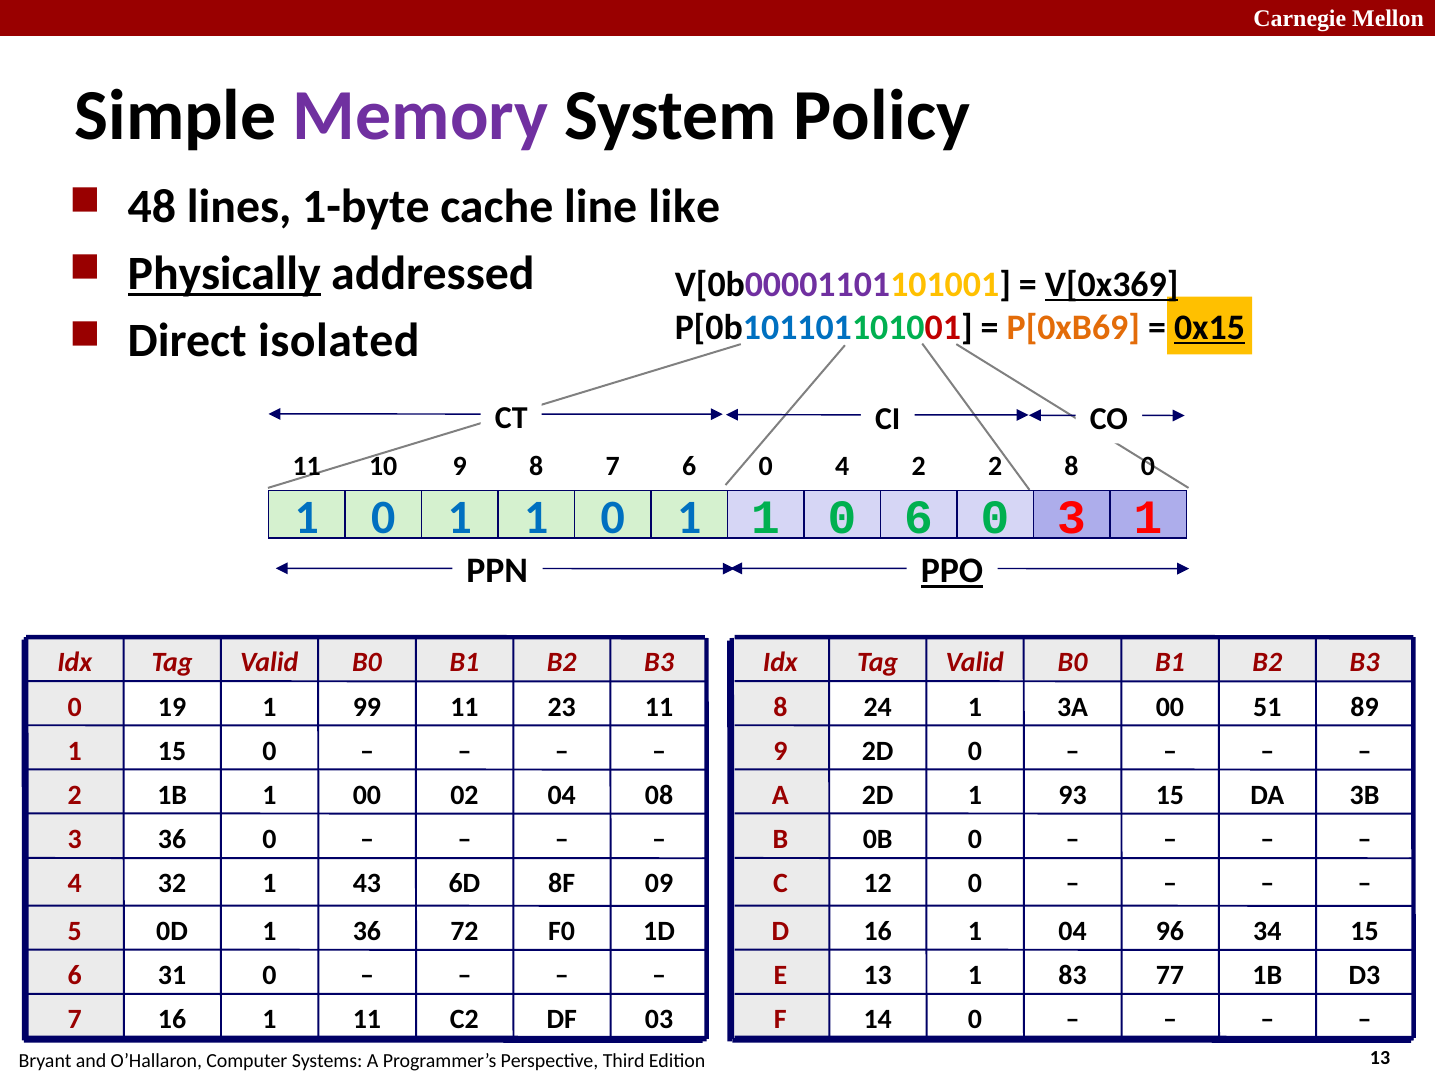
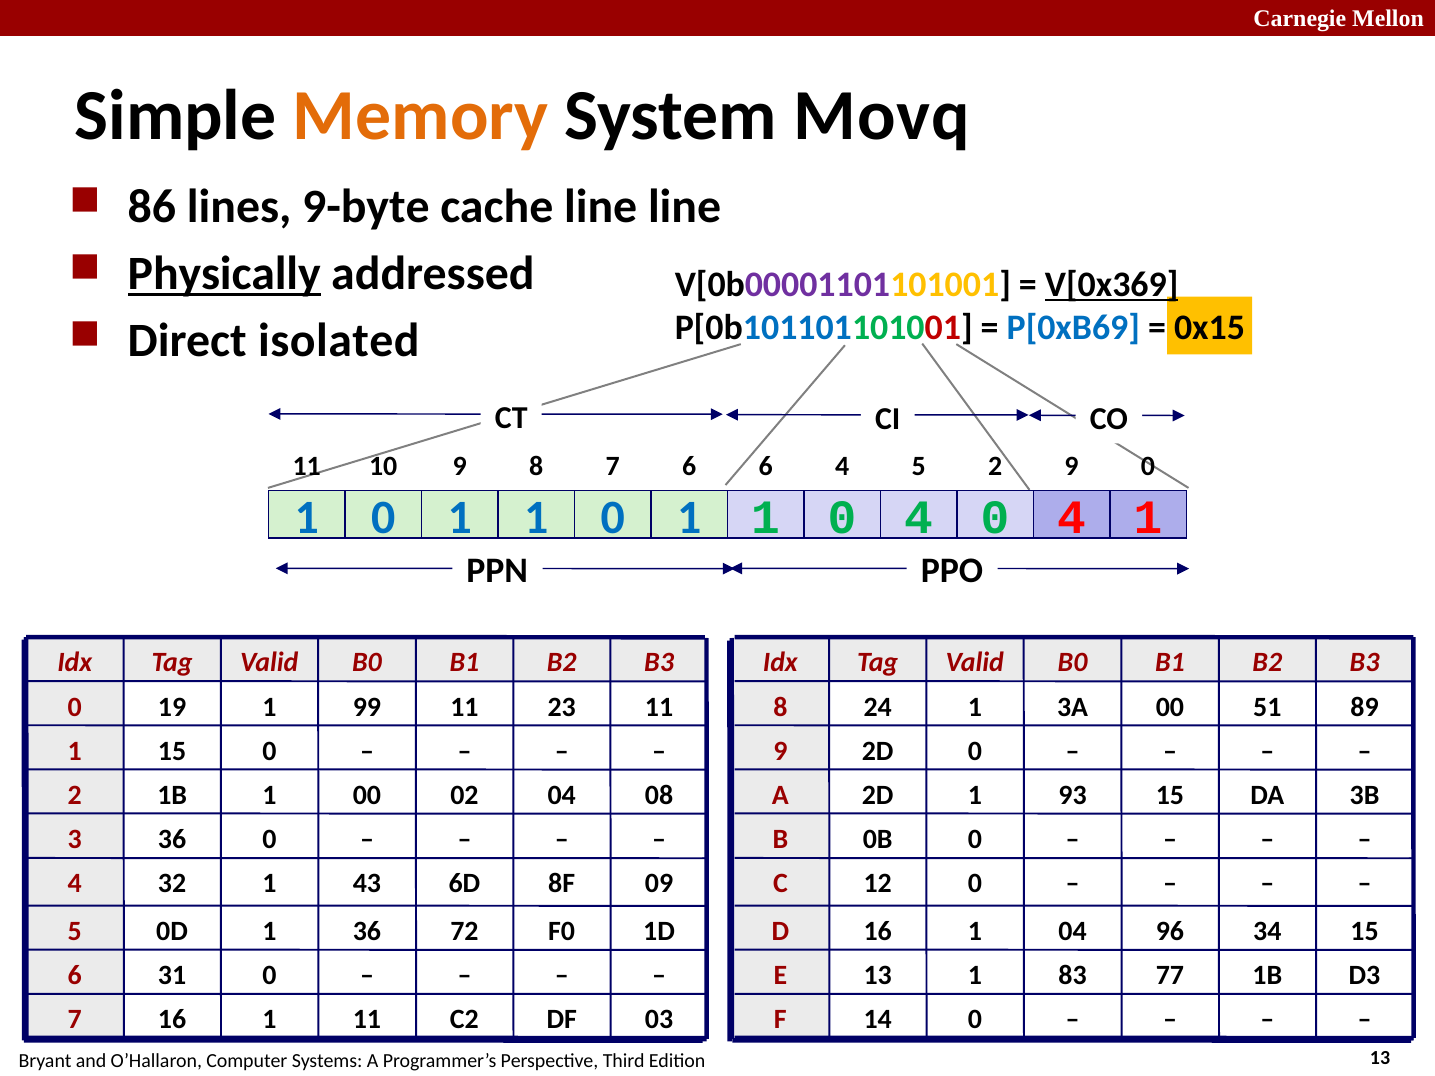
Memory colour: purple -> orange (420, 115)
Policy: Policy -> Movq (882, 115)
48: 48 -> 86 (152, 207)
1-byte: 1-byte -> 9-byte (366, 207)
line like: like -> line (685, 207)
P[0xB69 colour: orange -> blue (1073, 327)
0x15 underline: present -> none (1210, 327)
0: 0 -> 6 (766, 466)
4 2: 2 -> 5 (919, 466)
2 8: 8 -> 9 (1072, 466)
1 0 6: 6 -> 4 (919, 518)
3: 3 -> 4 (1072, 518)
PPO underline: present -> none (952, 571)
